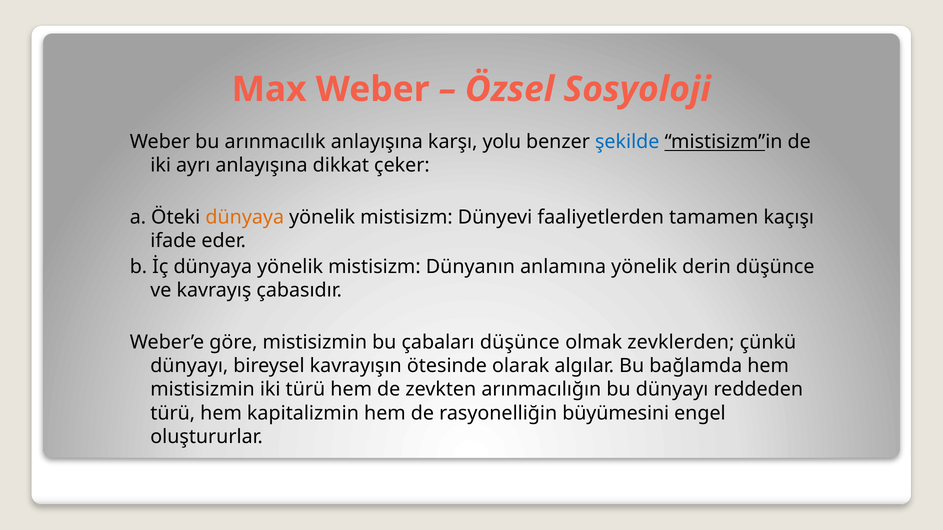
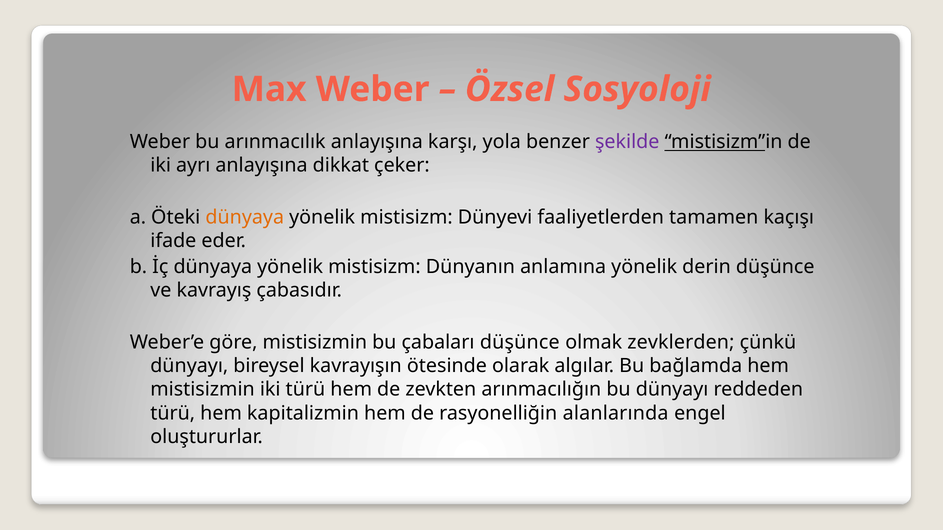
yolu: yolu -> yola (502, 142)
şekilde colour: blue -> purple (627, 142)
büyümesini: büyümesini -> alanlarında (616, 413)
